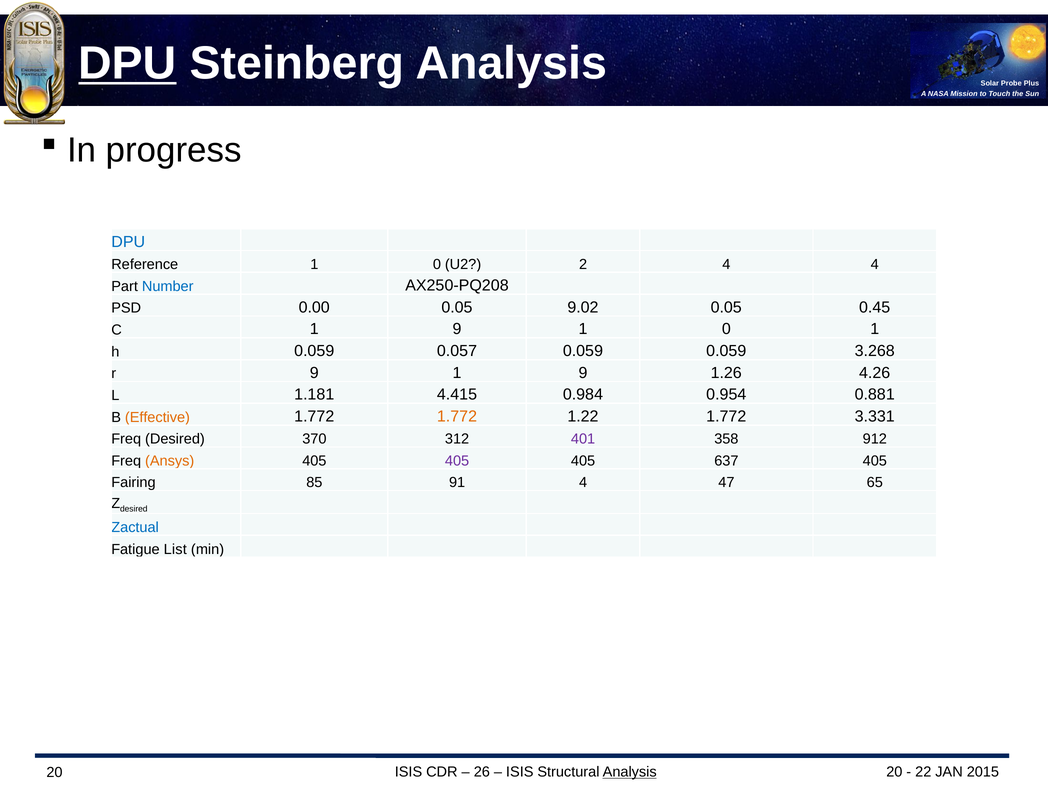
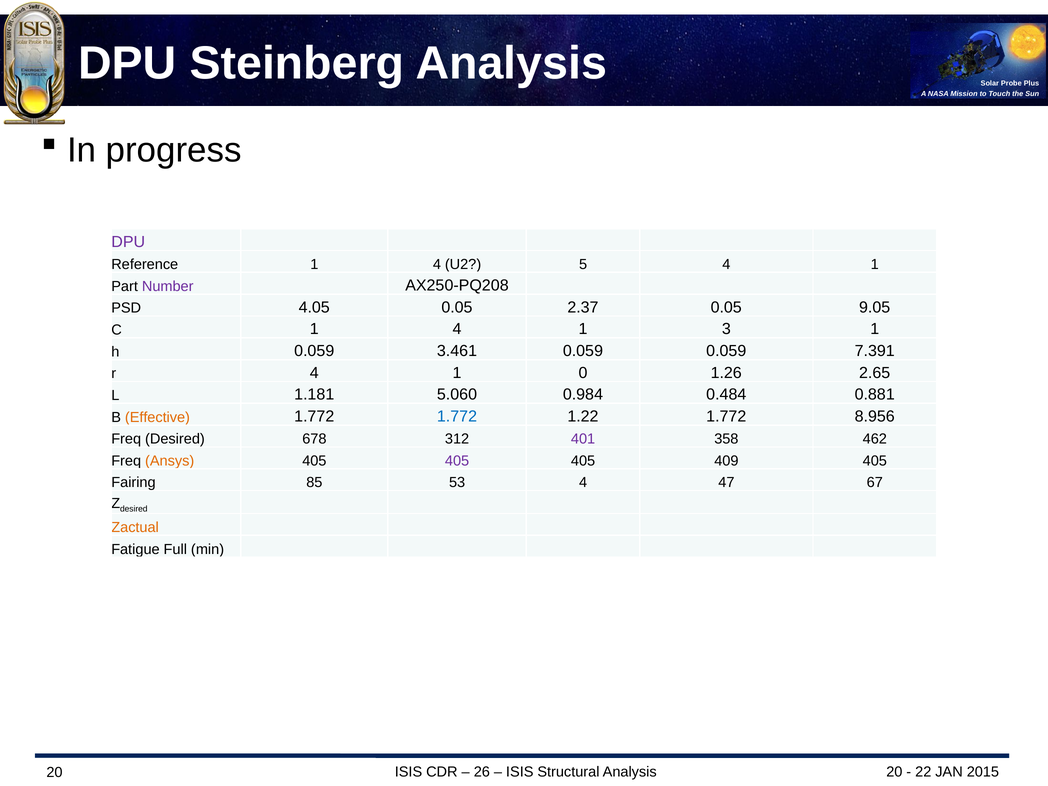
DPU underline: present -> none (128, 63)
DPU colour: blue -> purple (128, 242)
Reference 1 0: 0 -> 4 (437, 264)
2: 2 -> 5 (583, 264)
4: 4 -> 1 (875, 264)
Number colour: blue -> purple (168, 286)
0.00: 0.00 -> 4.05 (314, 307)
9.02: 9.02 -> 2.37 (583, 307)
0.45: 0.45 -> 9.05 (875, 307)
C 1 9: 9 -> 4 (457, 329)
0: 0 -> 3 (726, 329)
0.057: 0.057 -> 3.461 (457, 351)
3.268: 3.268 -> 7.391 (875, 351)
r 9: 9 -> 4 (314, 373)
9: 9 -> 0 (583, 373)
4.26: 4.26 -> 2.65 (875, 373)
4.415: 4.415 -> 5.060 (457, 395)
0.954: 0.954 -> 0.484 (726, 395)
1.772 colour: orange -> blue (457, 417)
3.331: 3.331 -> 8.956 (875, 417)
370: 370 -> 678 (314, 439)
912: 912 -> 462 (875, 439)
637: 637 -> 409 (726, 461)
91: 91 -> 53 (457, 483)
65: 65 -> 67 (875, 483)
Zactual colour: blue -> orange (135, 527)
List: List -> Full (175, 549)
Analysis underline: present -> none (630, 772)
